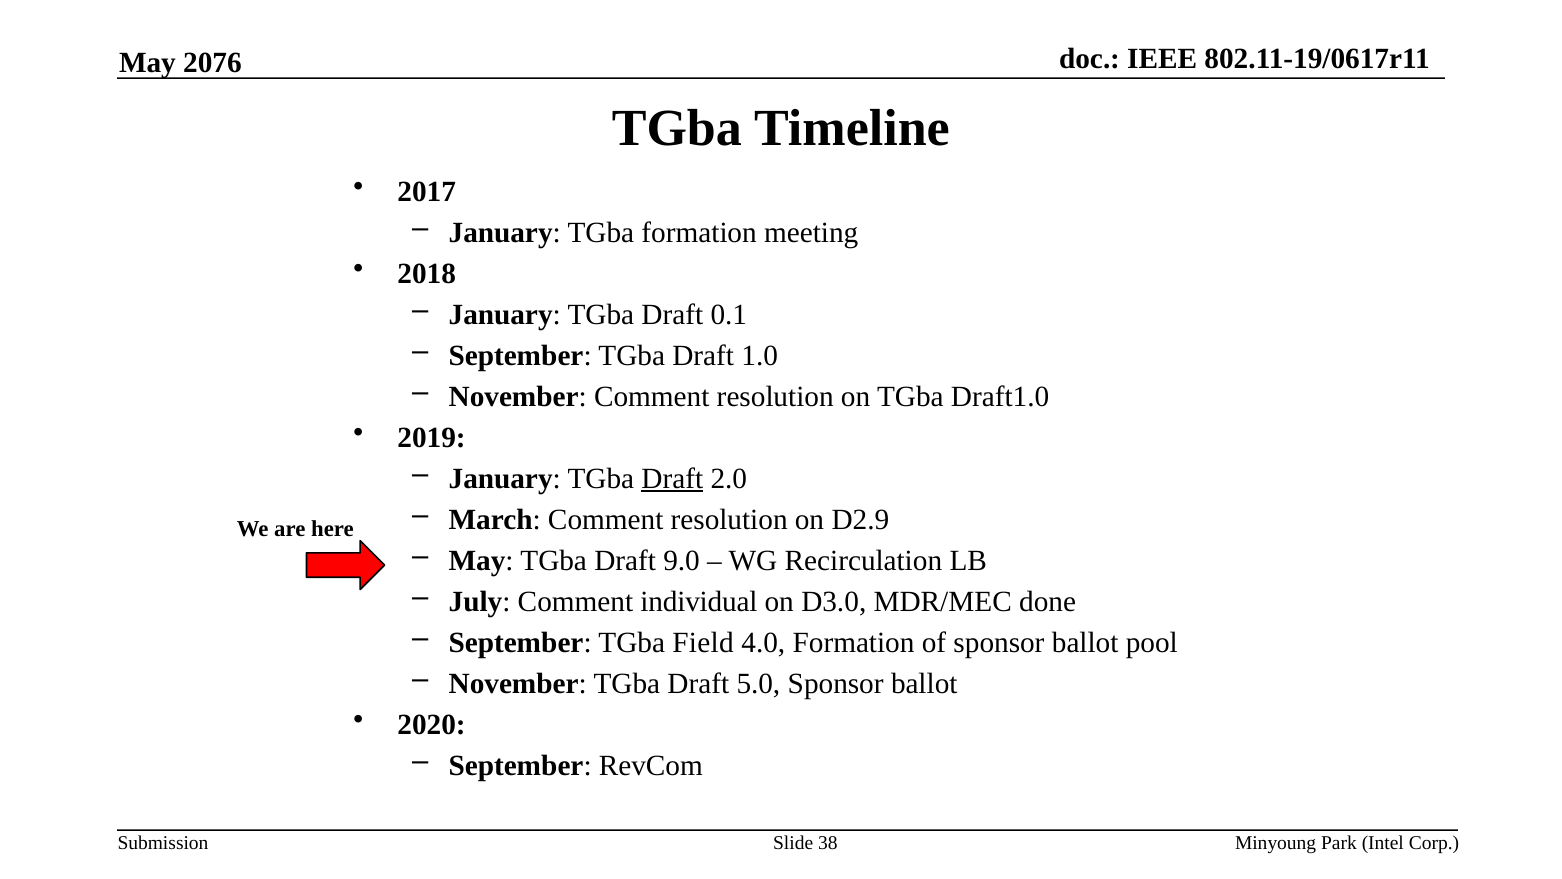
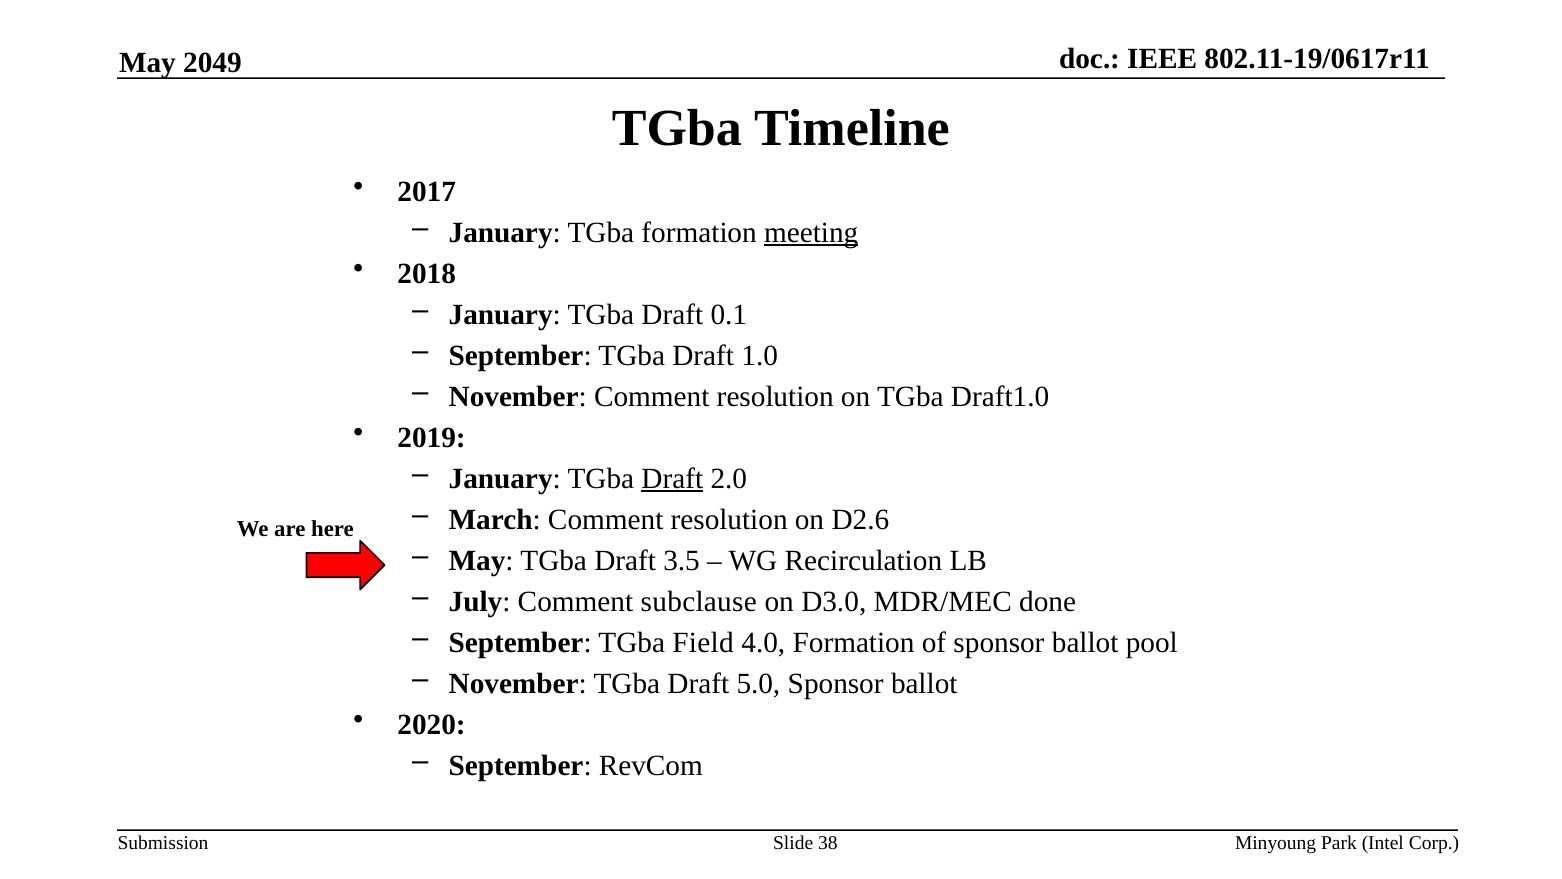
2076: 2076 -> 2049 (213, 63)
meeting underline: none -> present (811, 232)
D2.9: D2.9 -> D2.6 (860, 519)
9.0: 9.0 -> 3.5 (682, 560)
individual: individual -> subclause (699, 601)
